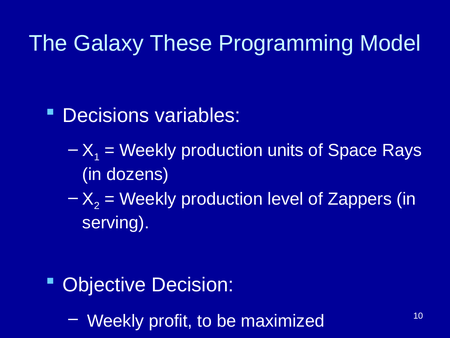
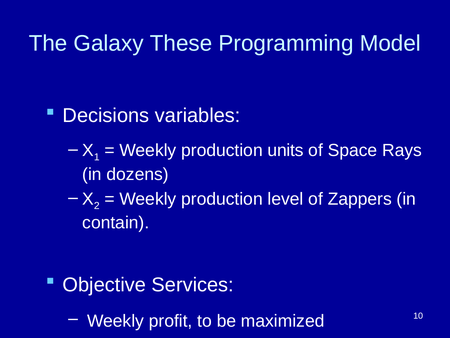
serving: serving -> contain (116, 223)
Decision: Decision -> Services (193, 284)
